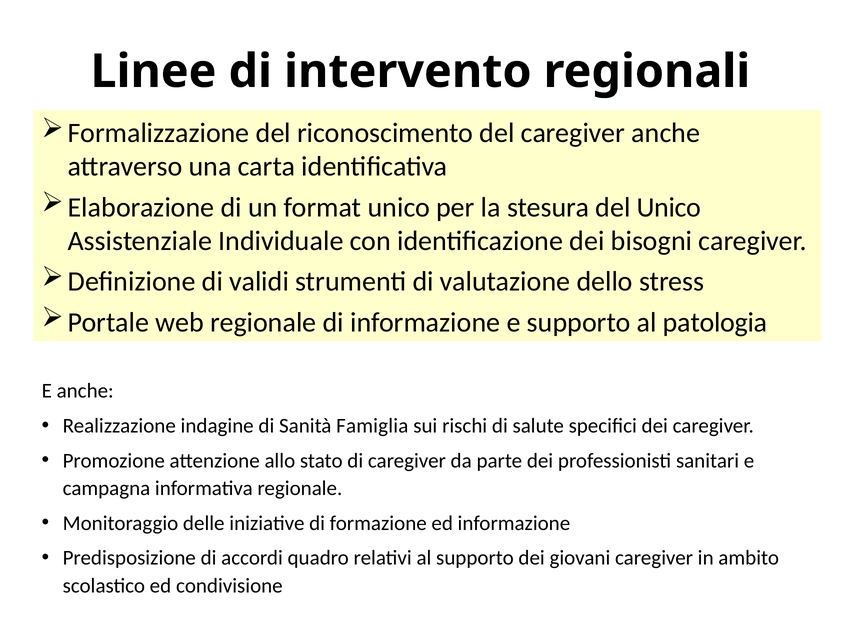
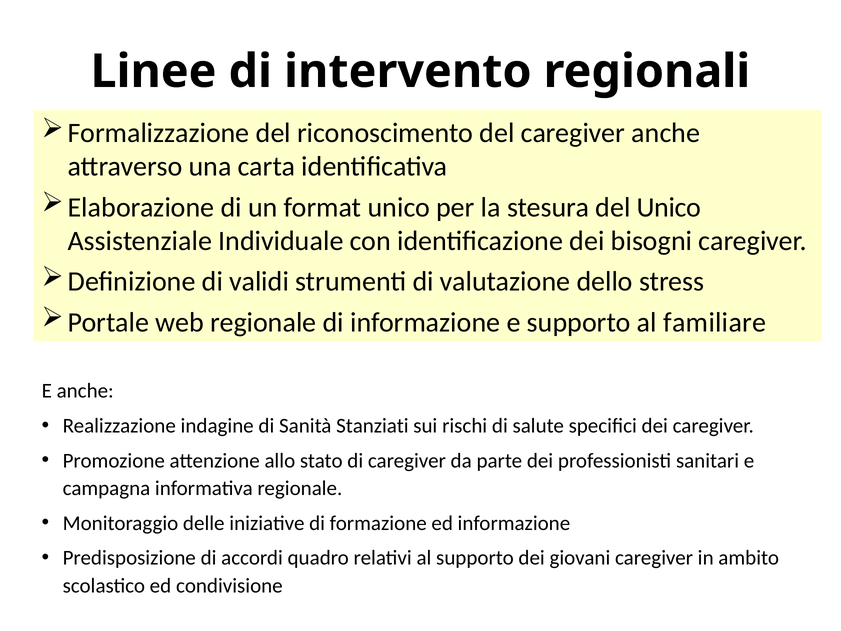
patologia: patologia -> familiare (715, 322)
Famiglia: Famiglia -> Stanziati (372, 426)
